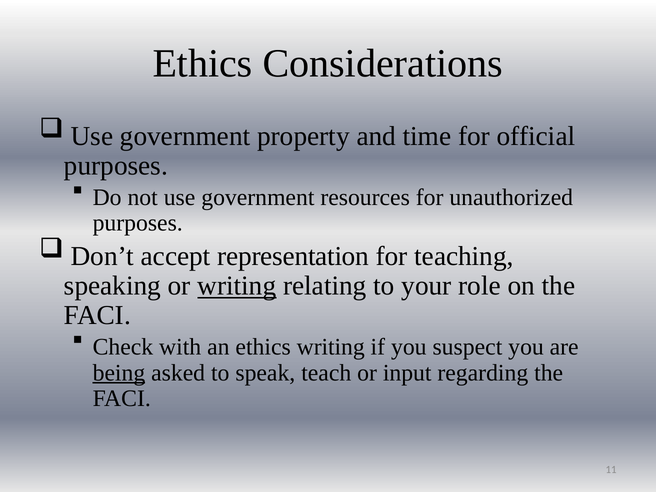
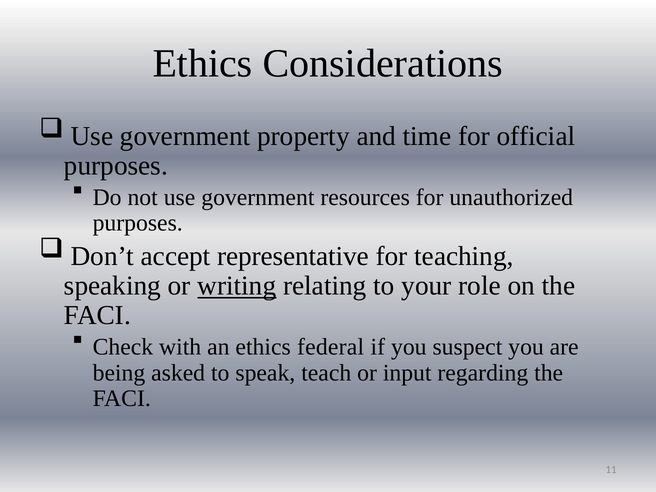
representation: representation -> representative (293, 256)
ethics writing: writing -> federal (331, 347)
being underline: present -> none (119, 373)
